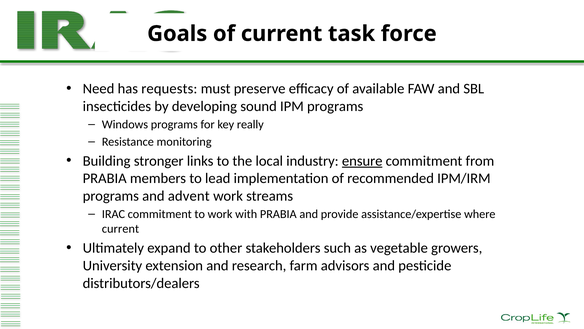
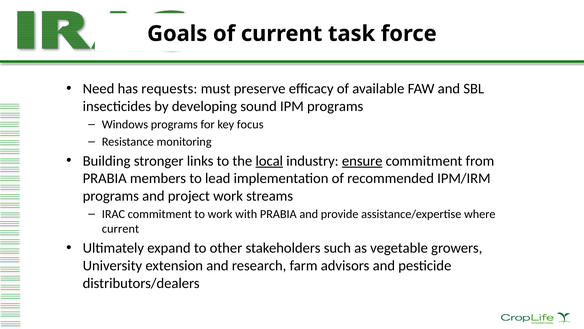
really: really -> focus (250, 124)
local underline: none -> present (269, 161)
advent: advent -> project (189, 196)
